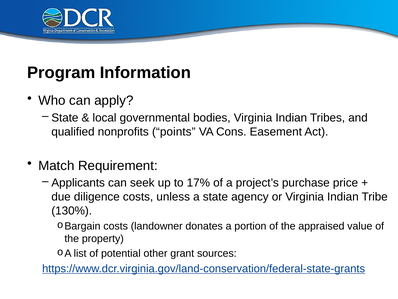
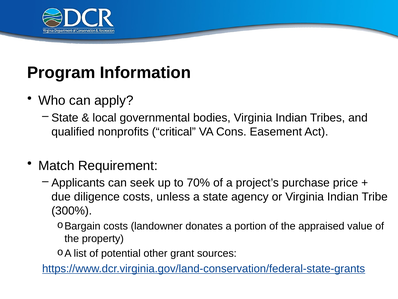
points: points -> critical (174, 131)
17%: 17% -> 70% (198, 183)
130%: 130% -> 300% (72, 210)
